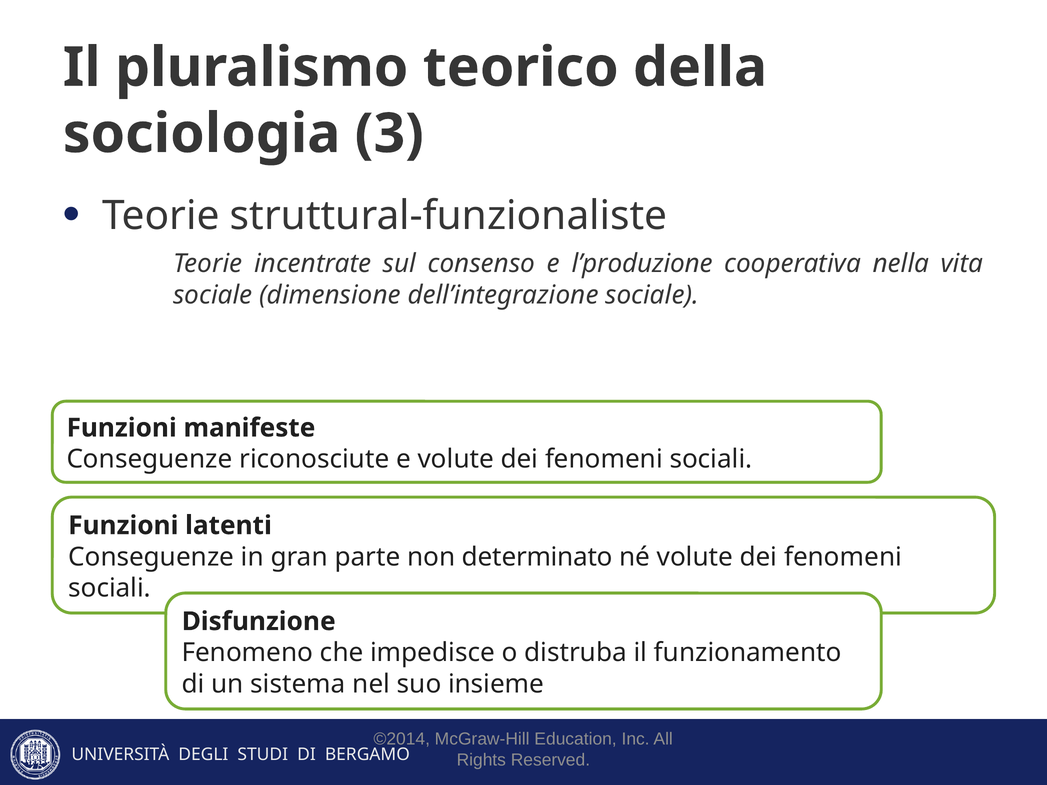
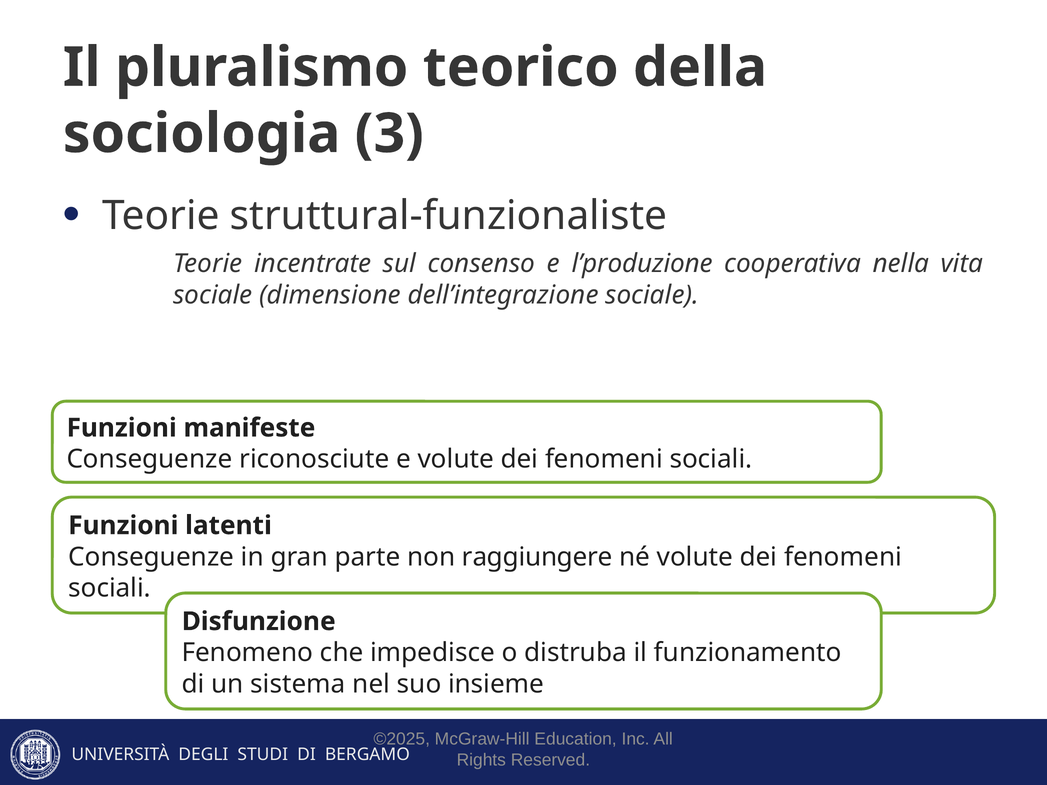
determinato: determinato -> raggiungere (537, 557)
©2014: ©2014 -> ©2025 (402, 739)
